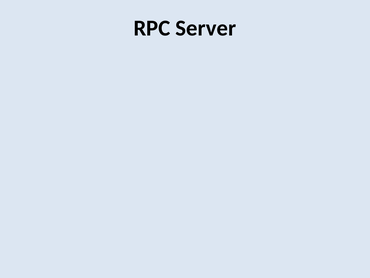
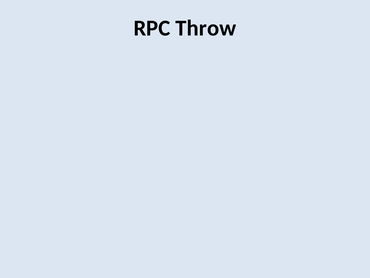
Server: Server -> Throw (206, 28)
